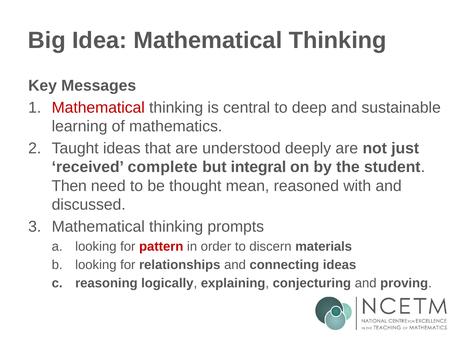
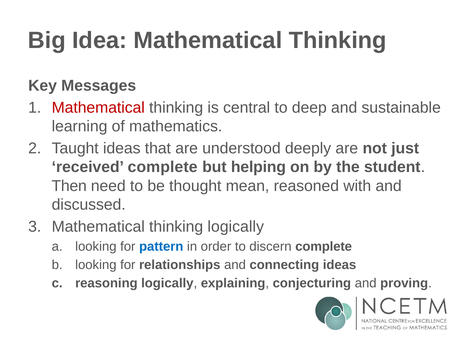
integral: integral -> helping (258, 167)
thinking prompts: prompts -> logically (236, 226)
pattern colour: red -> blue (161, 246)
discern materials: materials -> complete (324, 246)
